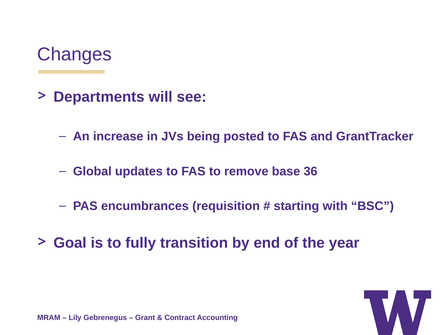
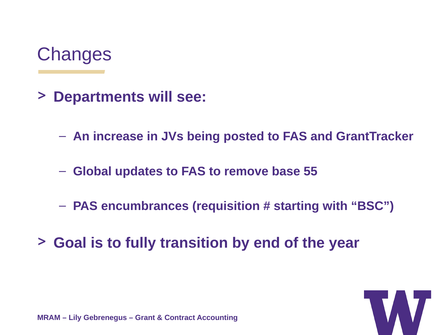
36: 36 -> 55 (311, 171)
